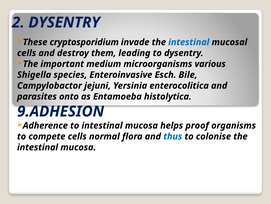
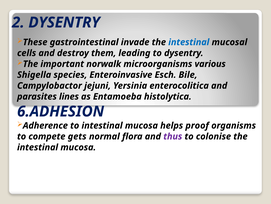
cryptosporidium: cryptosporidium -> gastrointestinal (84, 42)
medium: medium -> norwalk (104, 64)
onto: onto -> lines (69, 96)
9.ADHESION: 9.ADHESION -> 6.ADHESION (61, 111)
compete cells: cells -> gets (77, 136)
thus colour: blue -> purple (173, 136)
